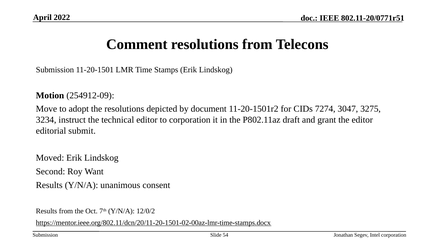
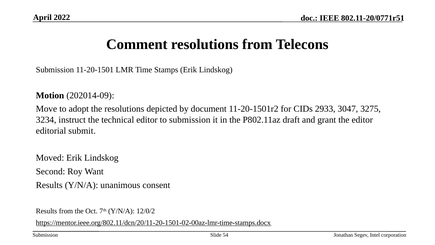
254912-09: 254912-09 -> 202014-09 (90, 95)
7274: 7274 -> 2933 (325, 109)
to corporation: corporation -> submission (190, 120)
